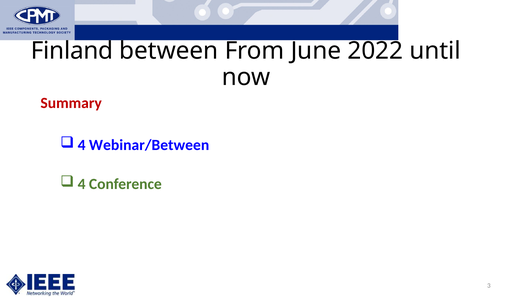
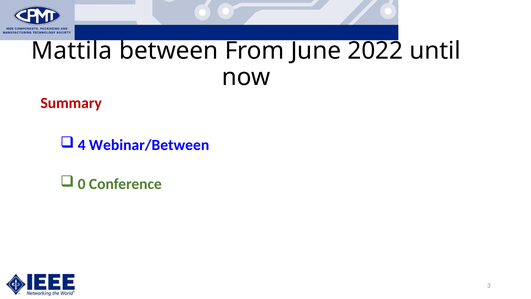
Finland: Finland -> Mattila (72, 51)
4: 4 -> 0 (82, 184)
